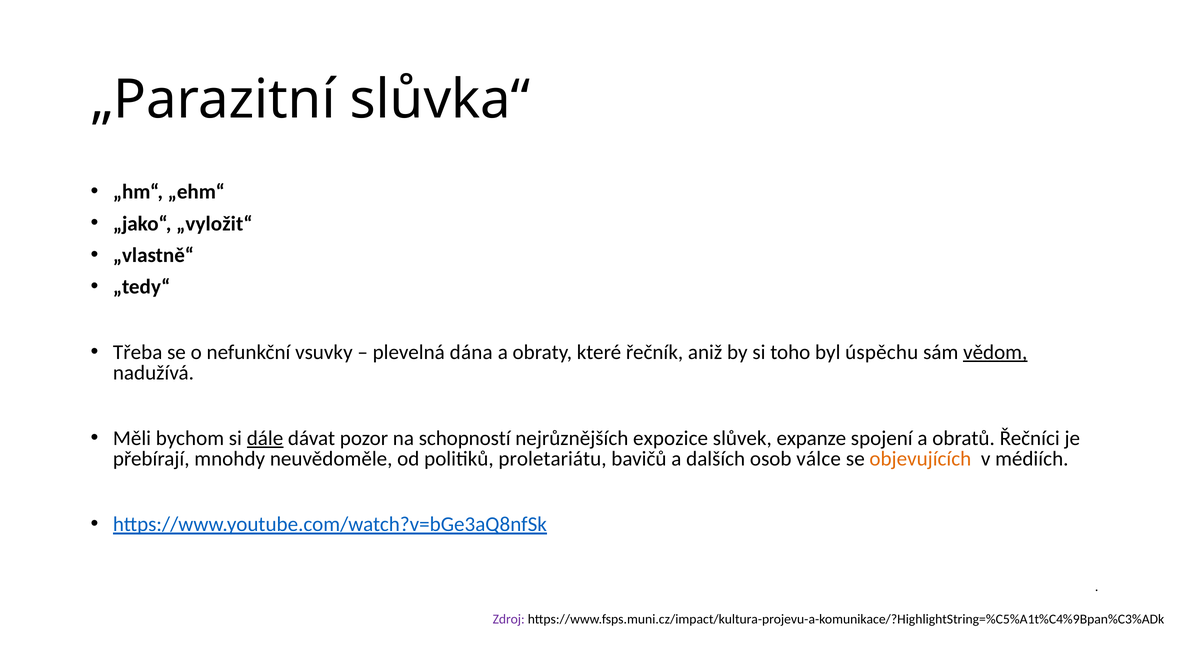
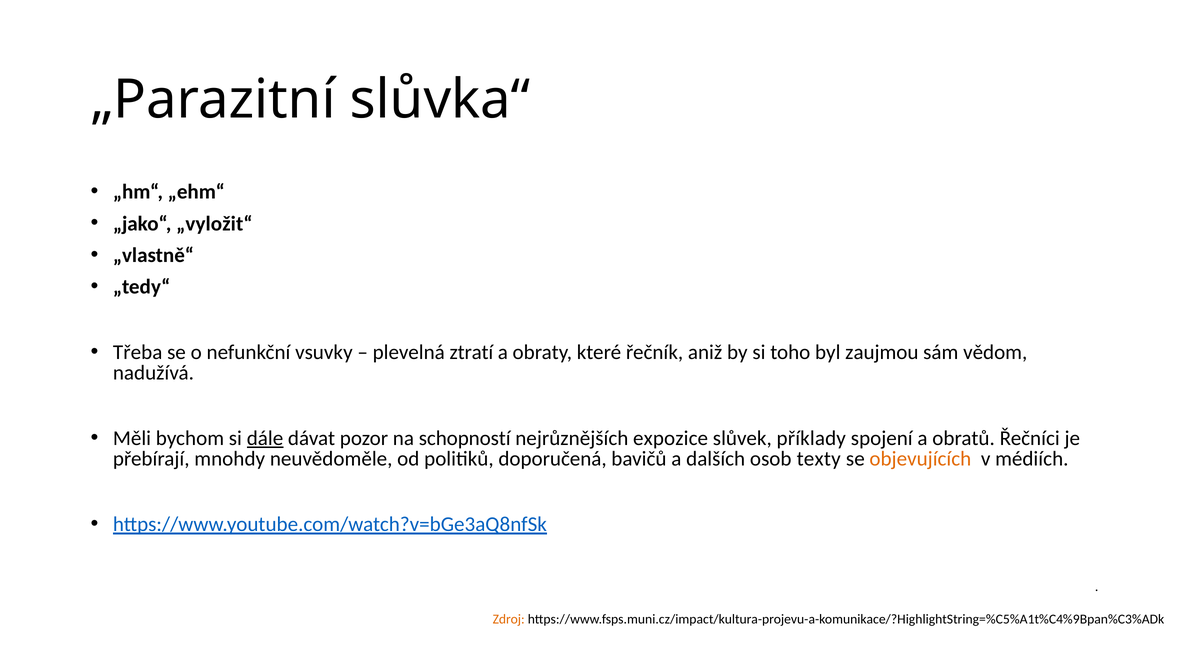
dána: dána -> ztratí (471, 352)
úspěchu: úspěchu -> zaujmou (882, 352)
vědom underline: present -> none (995, 352)
expanze: expanze -> příklady (811, 438)
proletariátu: proletariátu -> doporučená (553, 459)
válce: válce -> texty (819, 459)
Zdroj colour: purple -> orange (509, 619)
